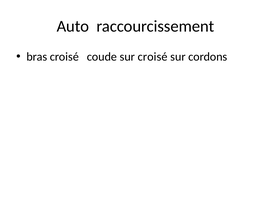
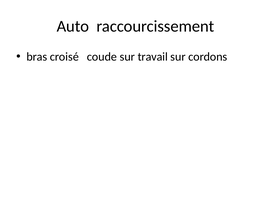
sur croisé: croisé -> travail (153, 57)
